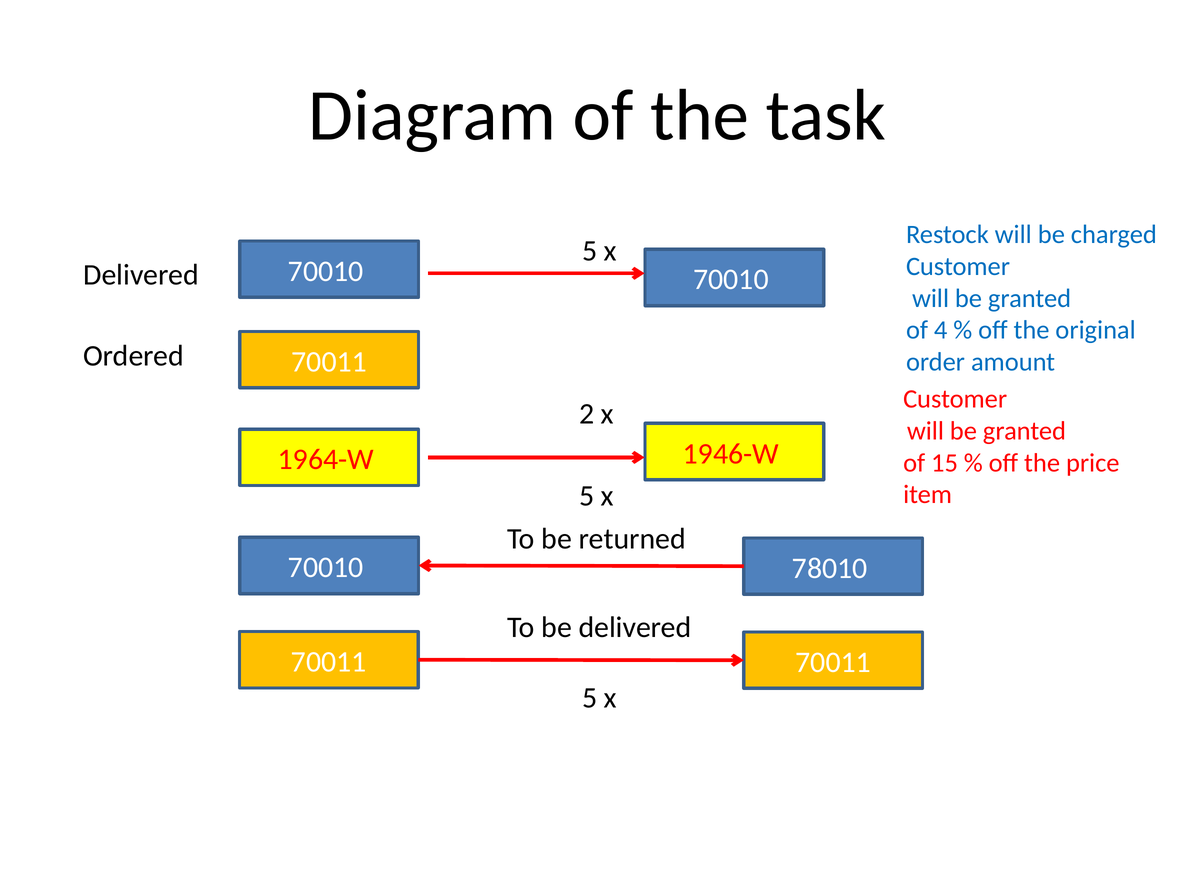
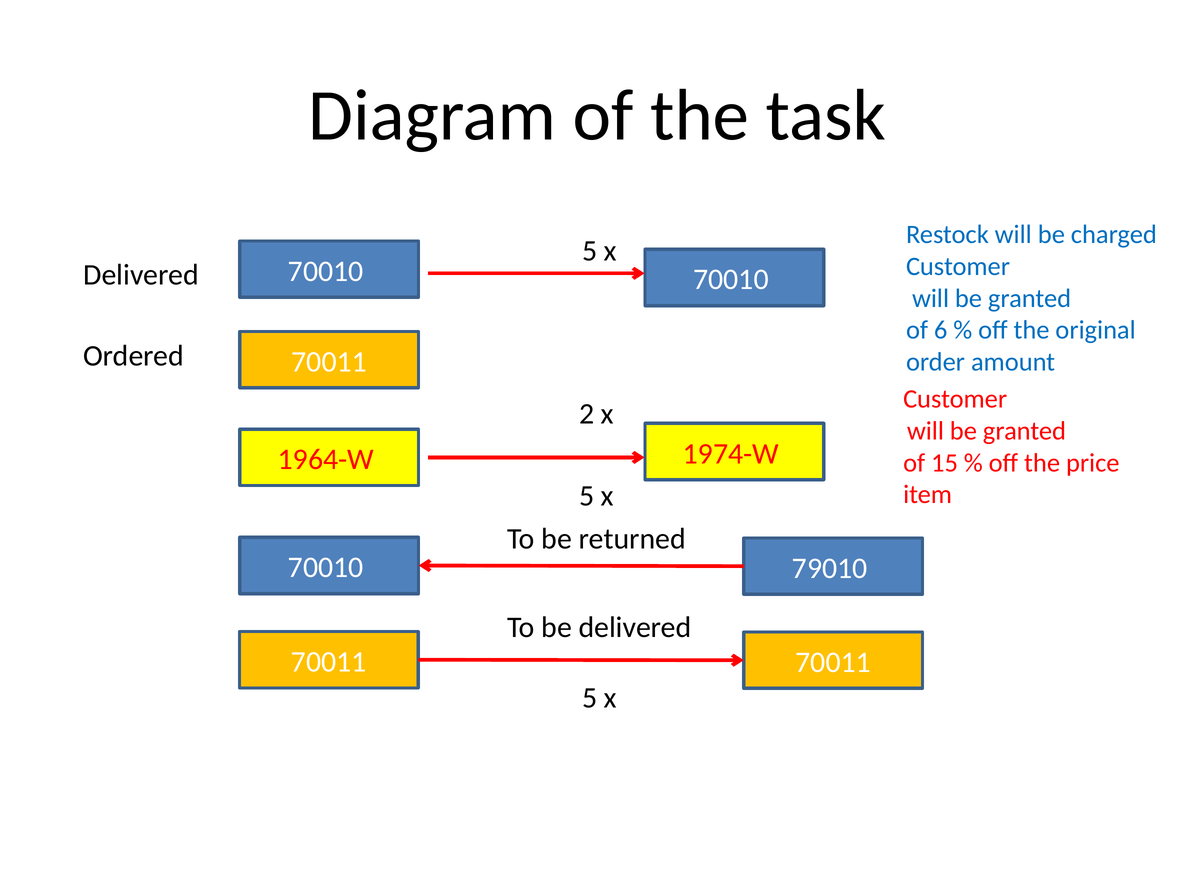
4: 4 -> 6 (941, 330)
1946-W: 1946-W -> 1974-W (731, 454)
78010: 78010 -> 79010 (830, 568)
